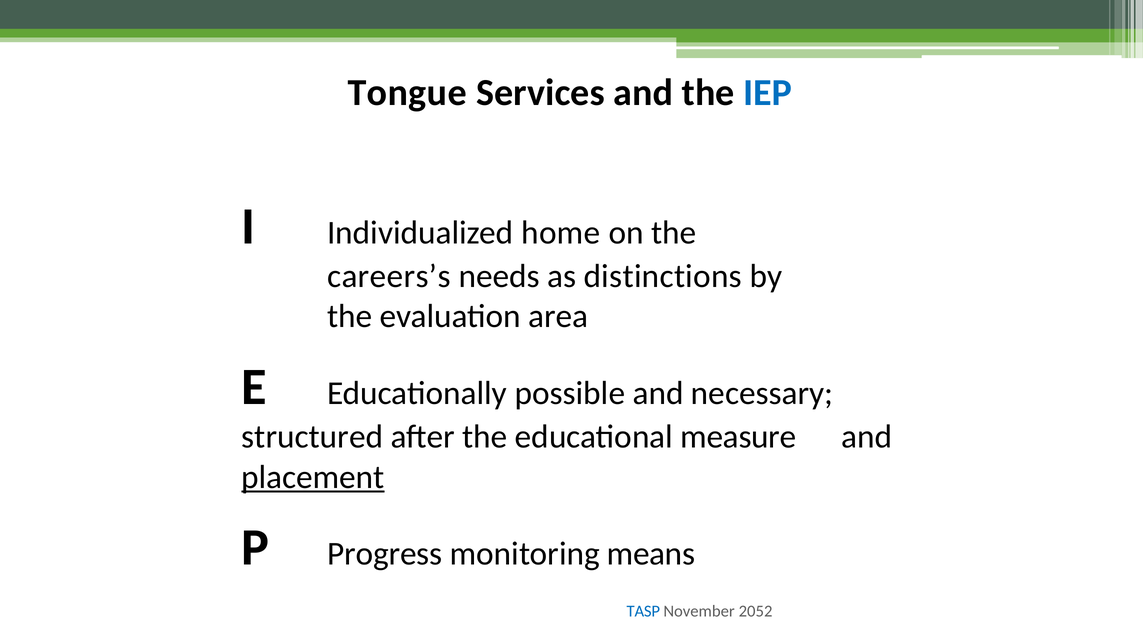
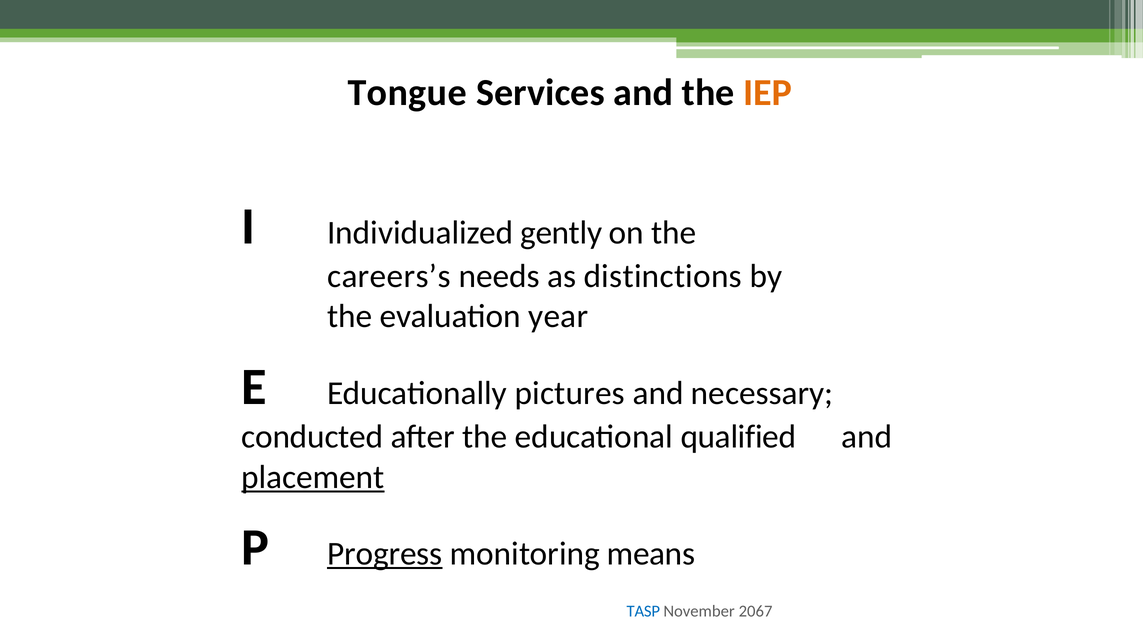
IEP colour: blue -> orange (768, 93)
home: home -> gently (561, 233)
area: area -> year (558, 316)
possible: possible -> pictures (570, 393)
structured: structured -> conducted (312, 437)
measure: measure -> qualified (738, 437)
Progress underline: none -> present (385, 554)
2052: 2052 -> 2067 (756, 611)
